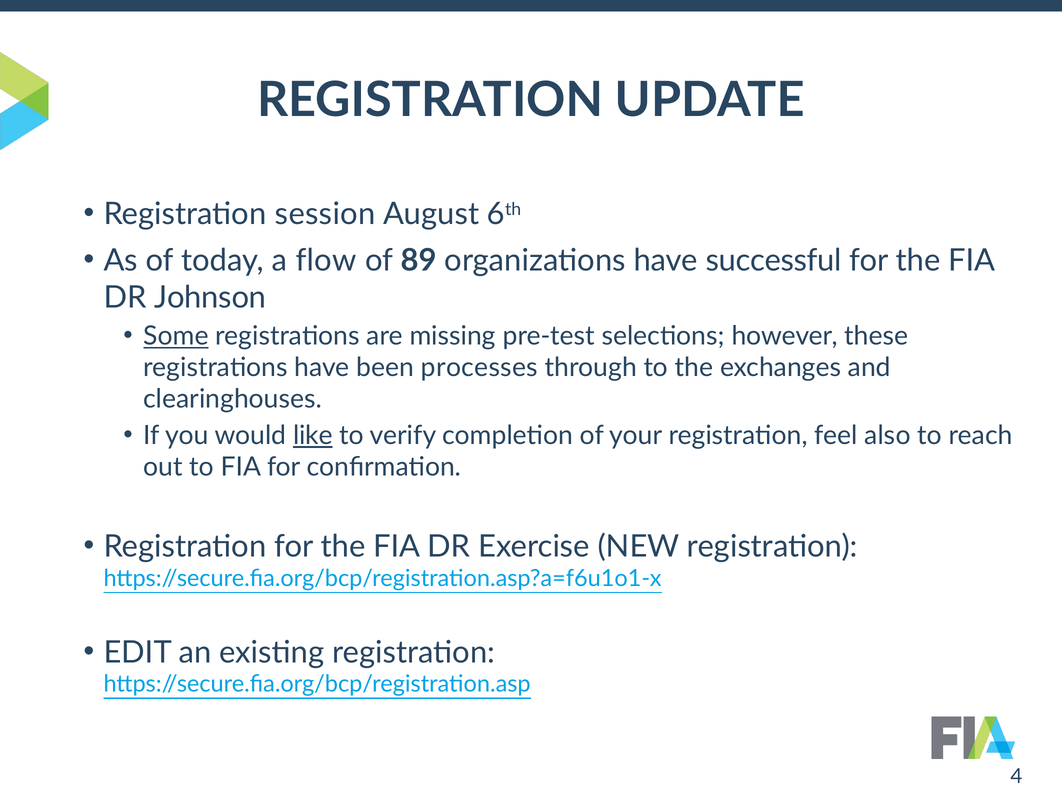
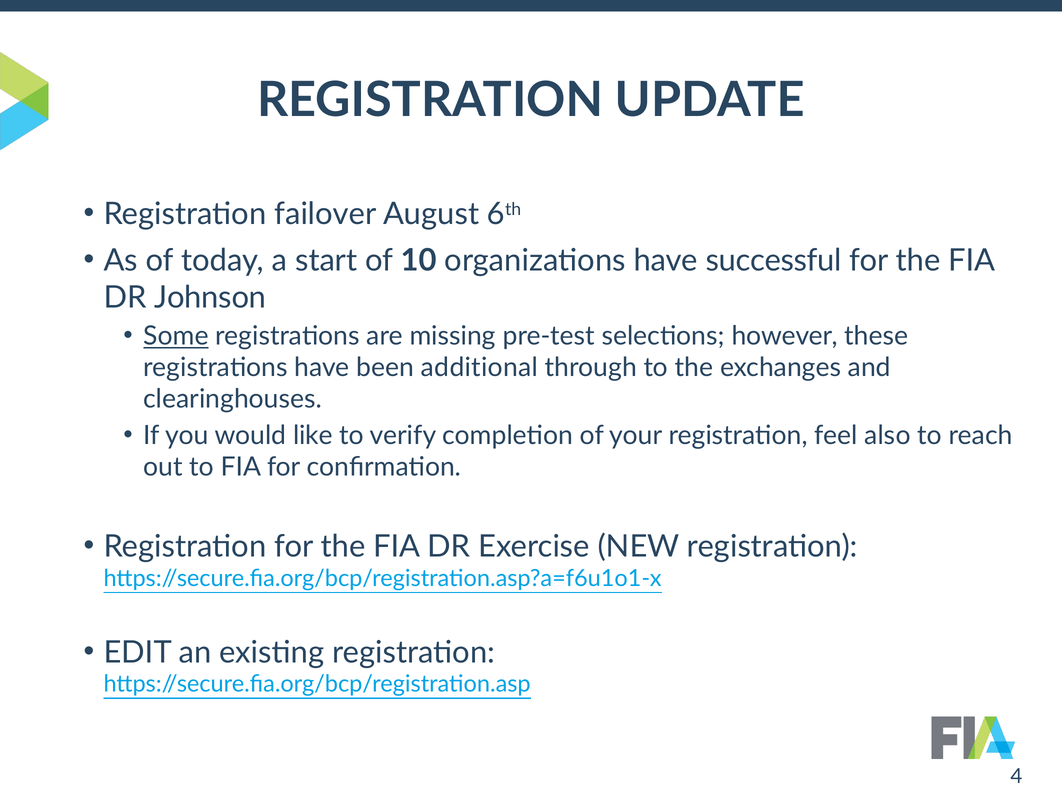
session: session -> failover (325, 214)
flow: flow -> start (326, 261)
89: 89 -> 10 (419, 261)
processes: processes -> additional (479, 368)
like underline: present -> none (313, 436)
